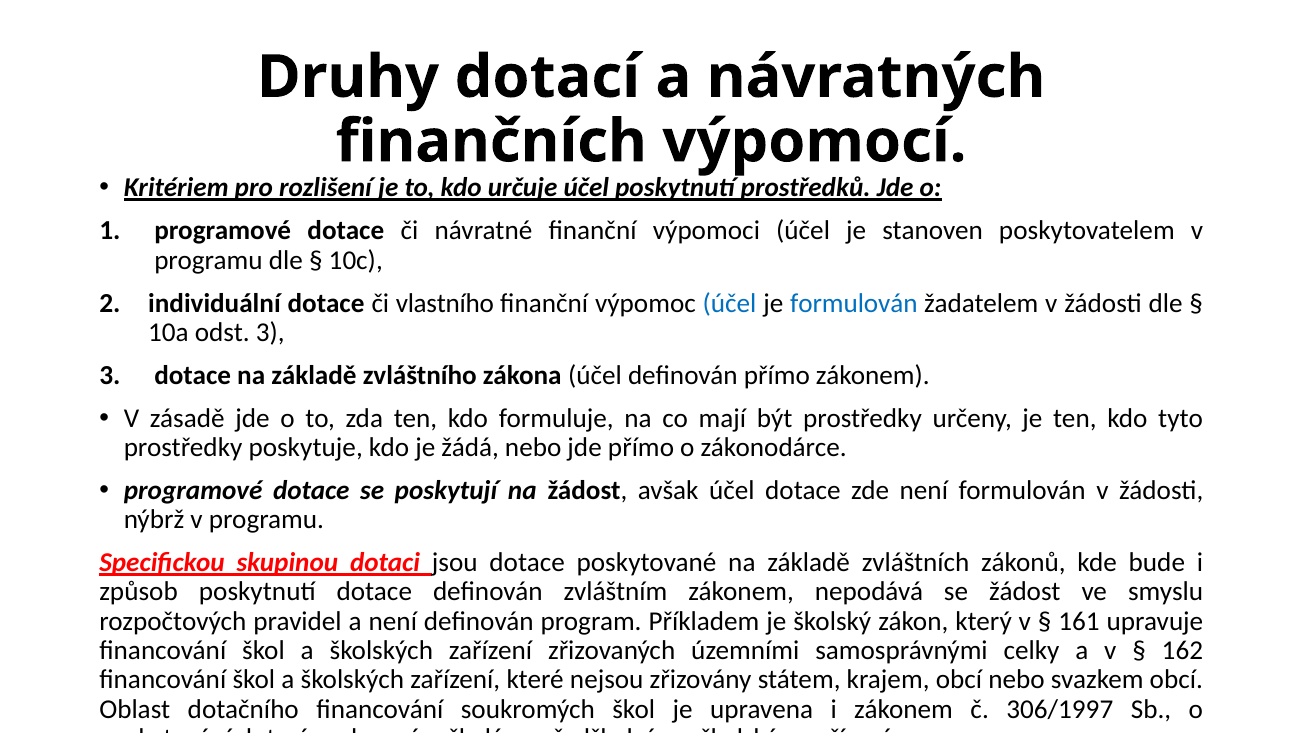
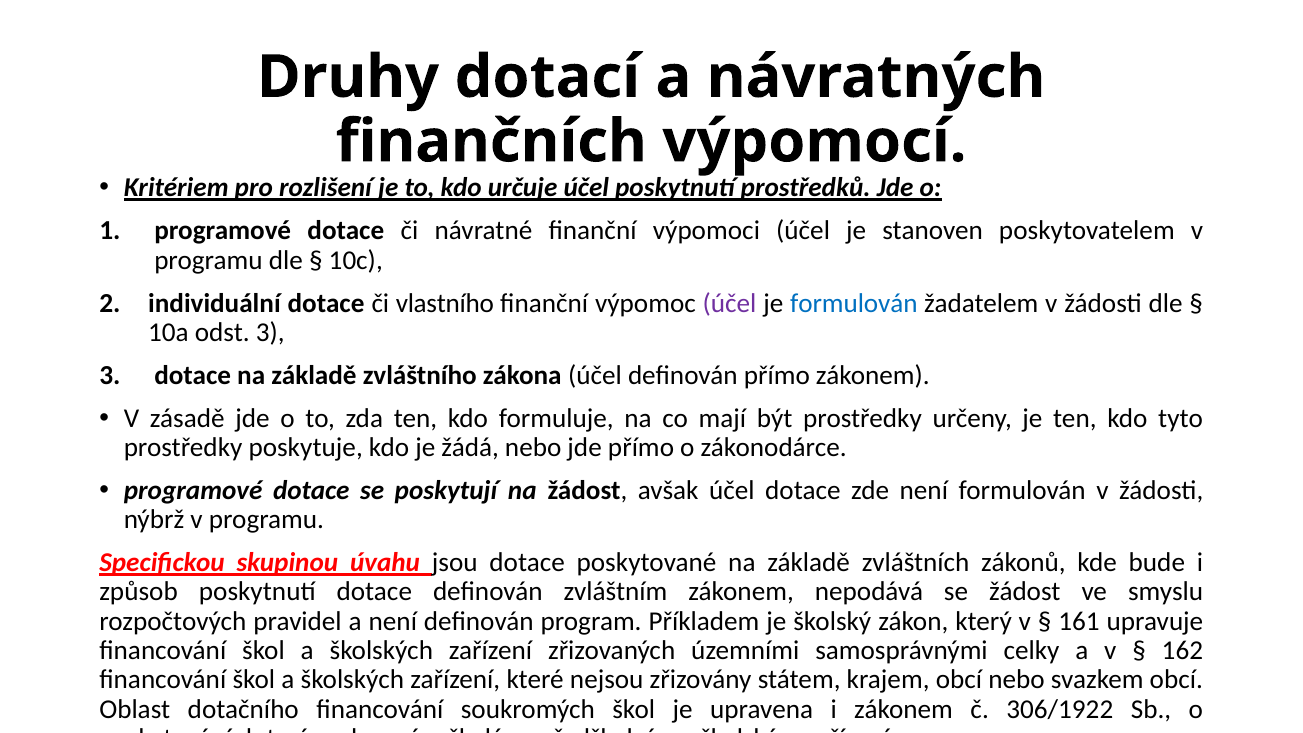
účel colour: blue -> purple (730, 303)
dotaci: dotaci -> úvahu (385, 563)
306/1997: 306/1997 -> 306/1922 (1060, 709)
